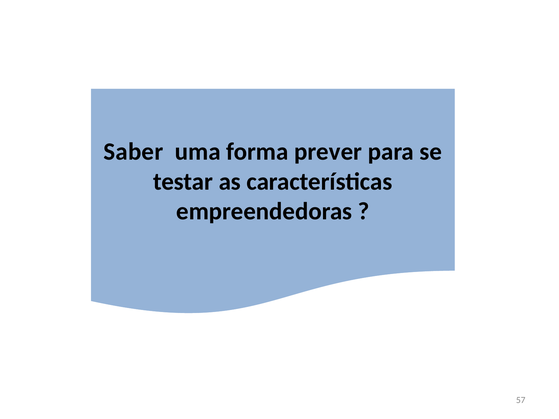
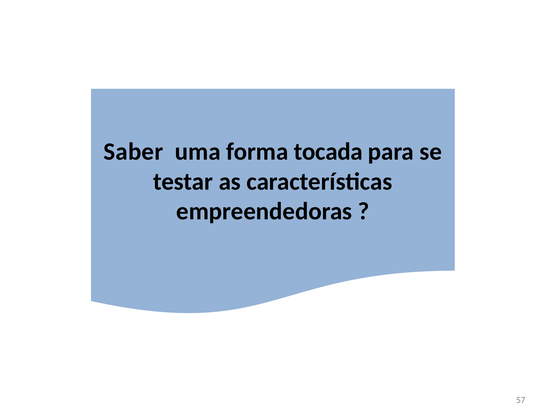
prever: prever -> tocada (328, 152)
